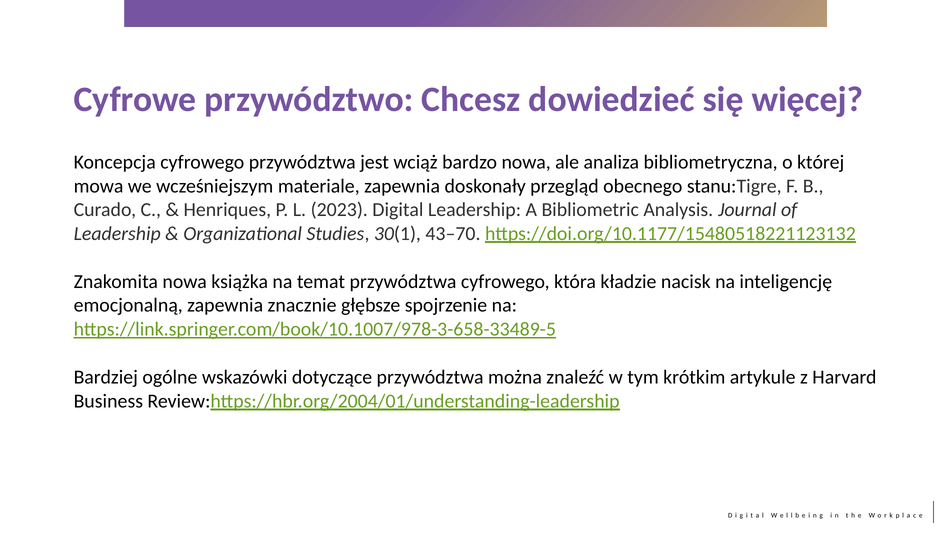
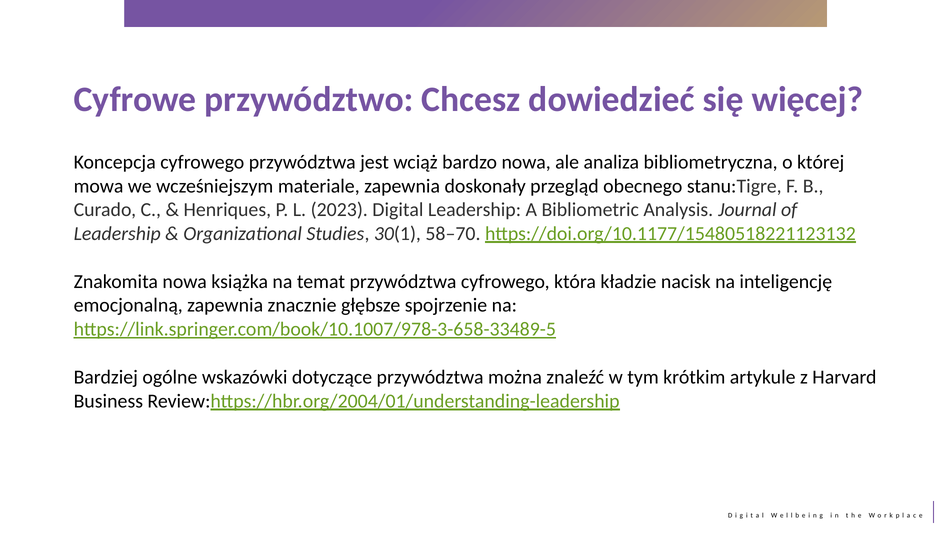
43–70: 43–70 -> 58–70 (453, 234)
